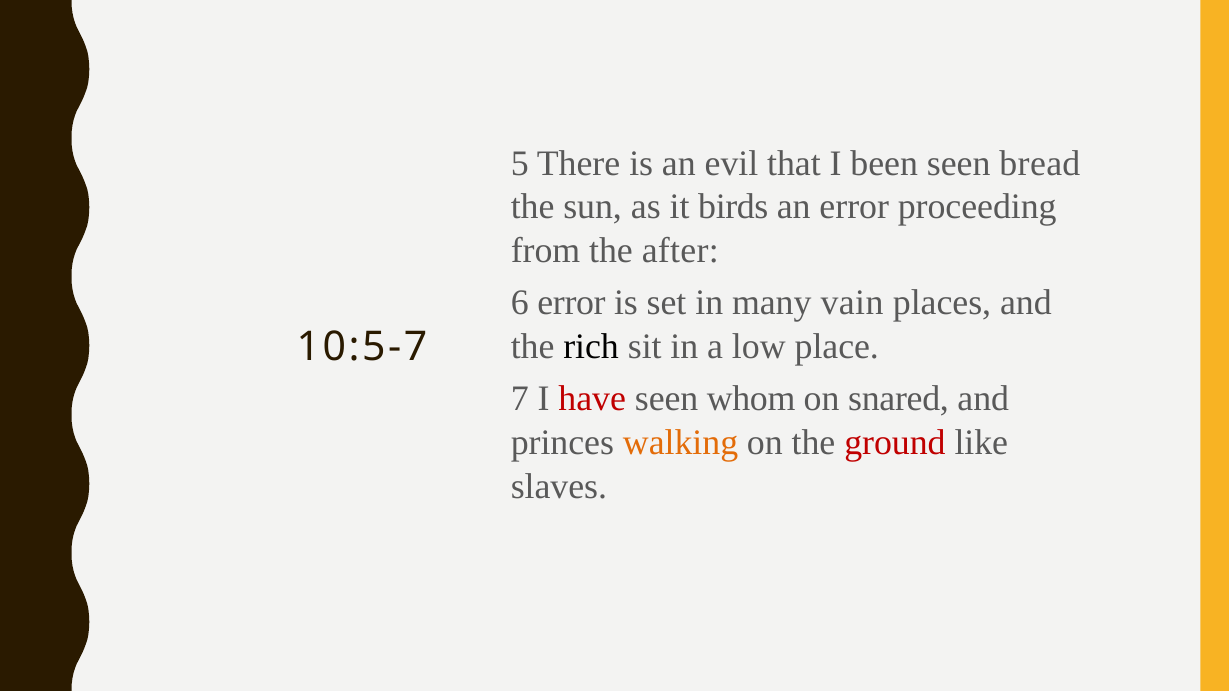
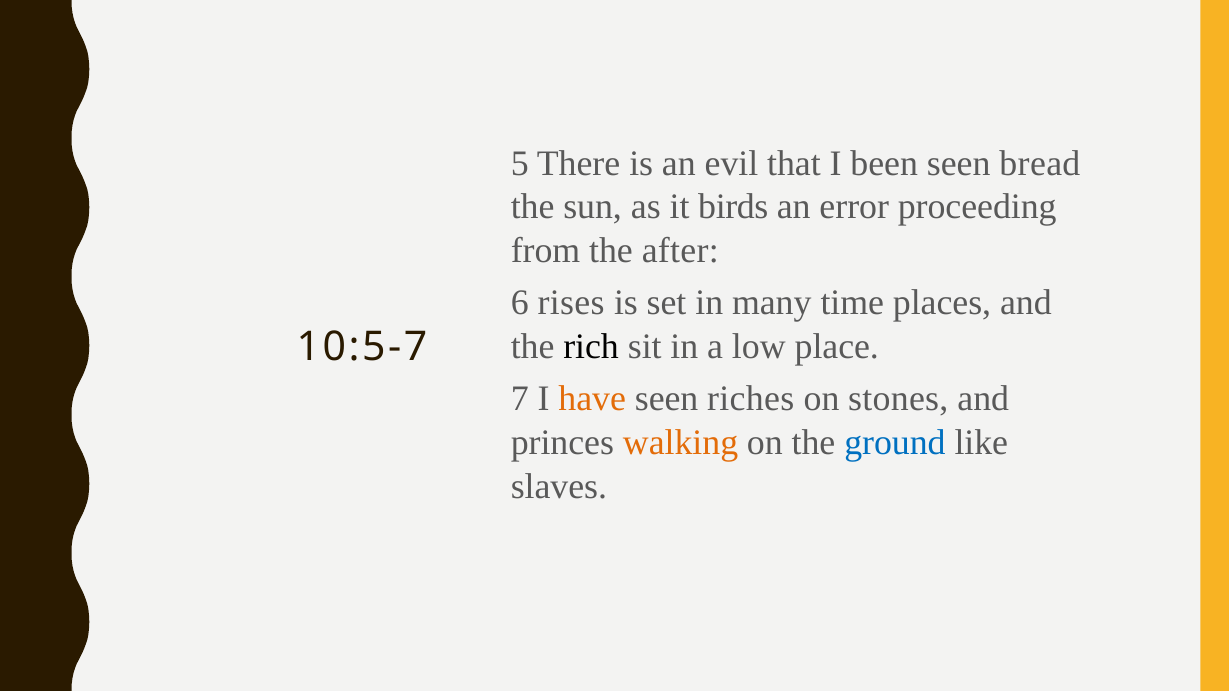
6 error: error -> rises (571, 303)
vain: vain -> time (852, 303)
have colour: red -> orange (592, 399)
whom: whom -> riches (751, 399)
snared: snared -> stones (898, 399)
ground colour: red -> blue (895, 443)
